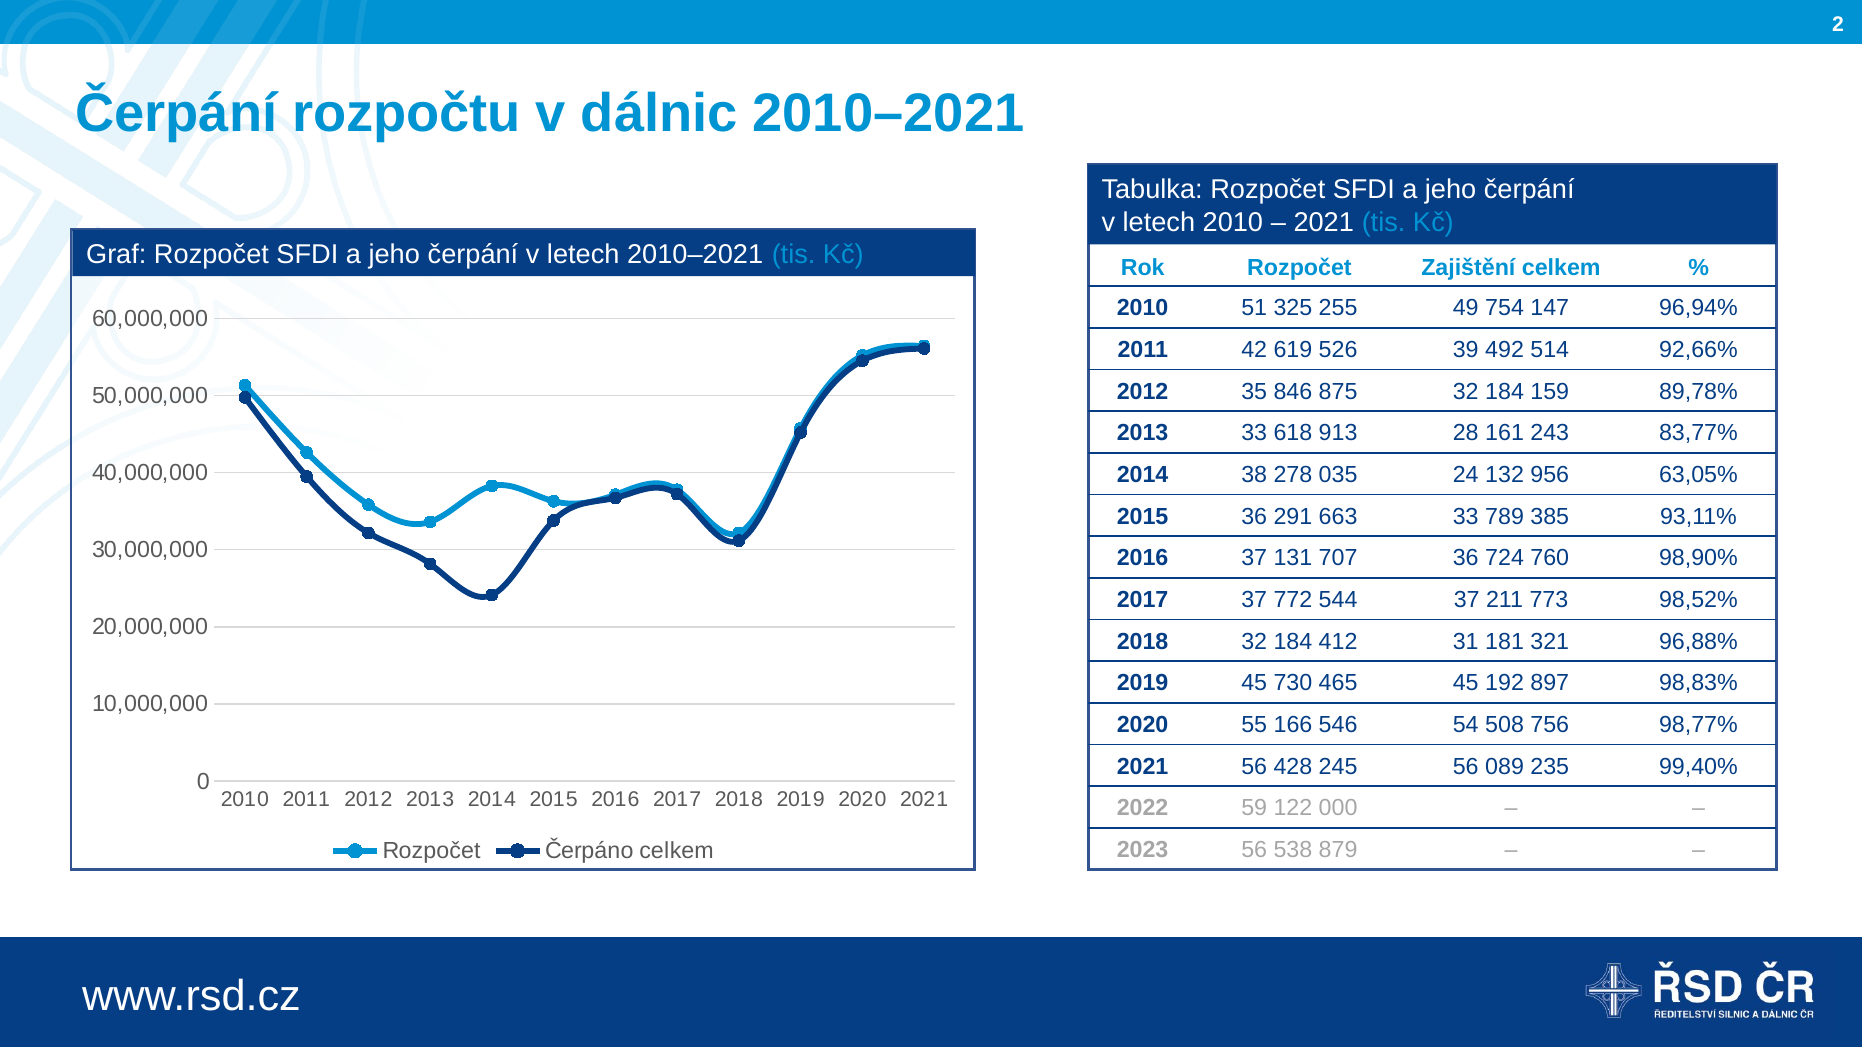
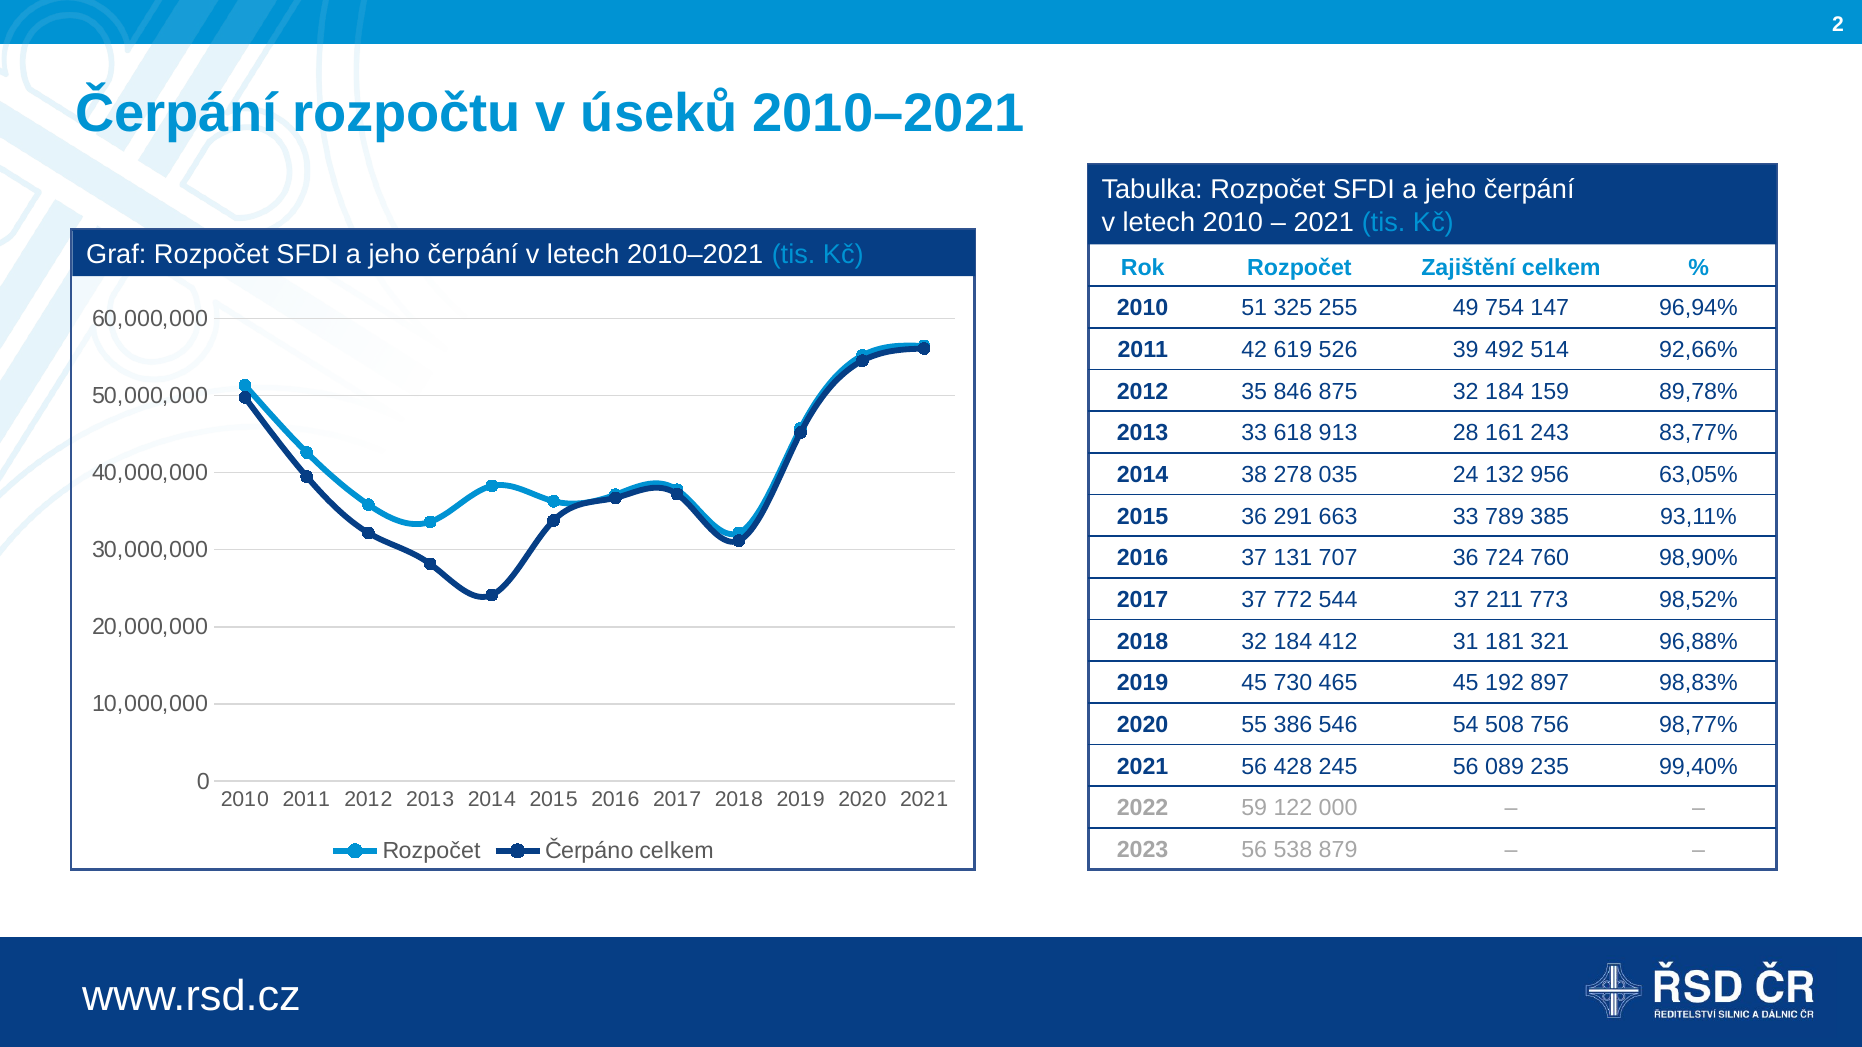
dálnic: dálnic -> úseků (659, 114)
166: 166 -> 386 (1293, 725)
